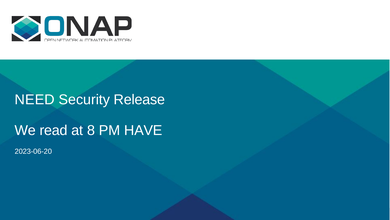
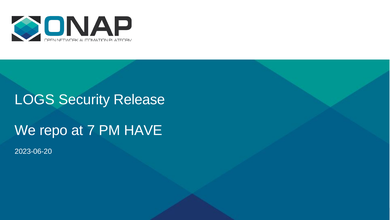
NEED: NEED -> LOGS (35, 99)
read: read -> repo (54, 130)
8: 8 -> 7 (91, 130)
